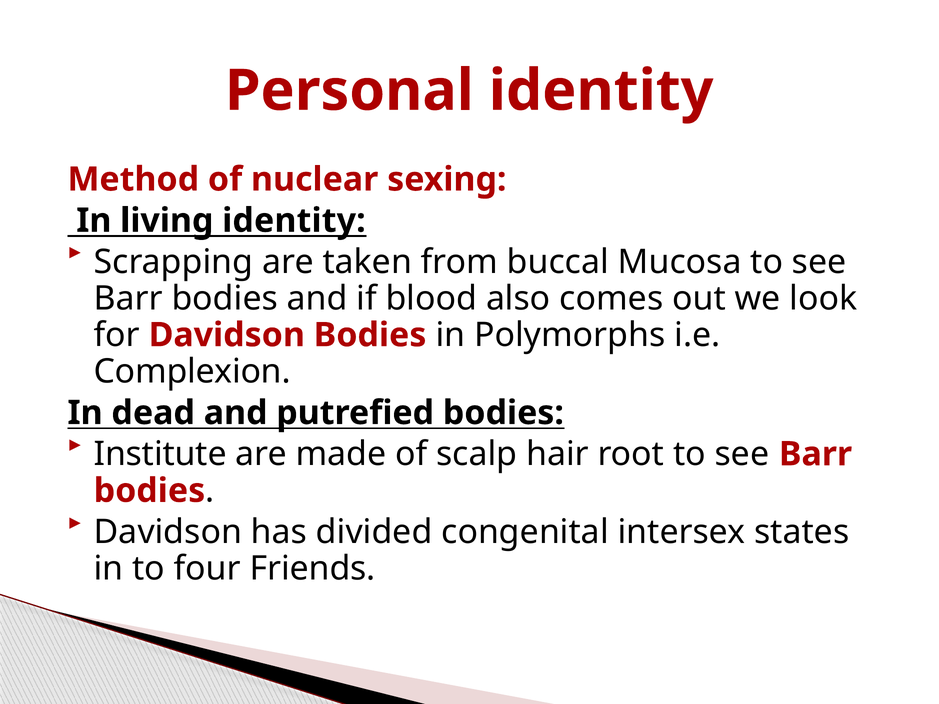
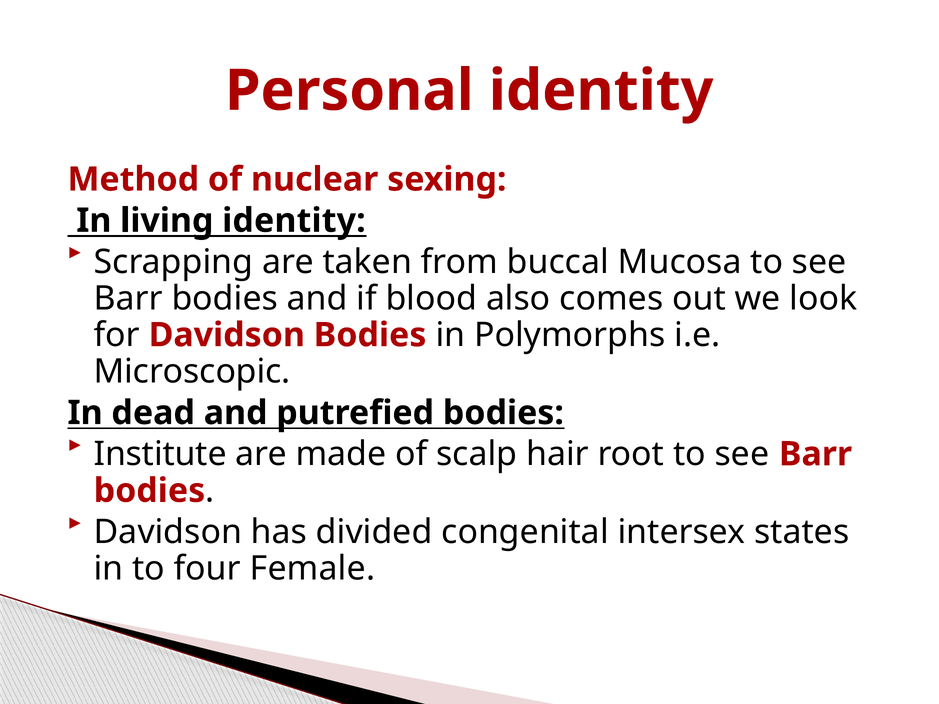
Complexion: Complexion -> Microscopic (192, 372)
Friends: Friends -> Female (312, 569)
